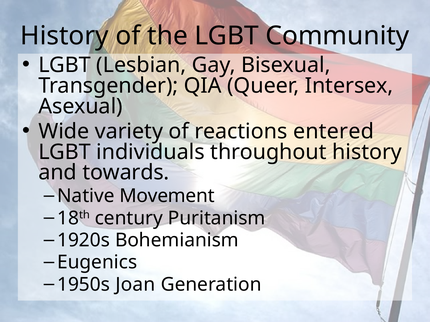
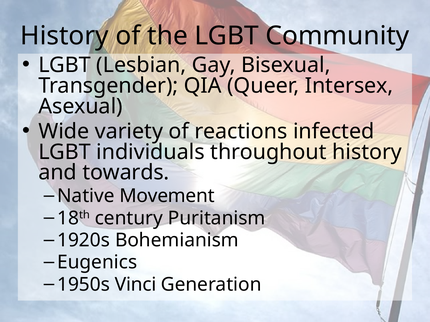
entered: entered -> infected (334, 132)
Joan: Joan -> Vinci (136, 285)
